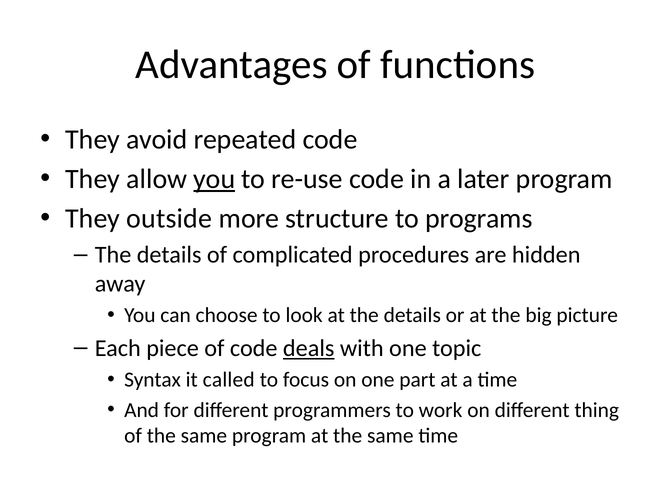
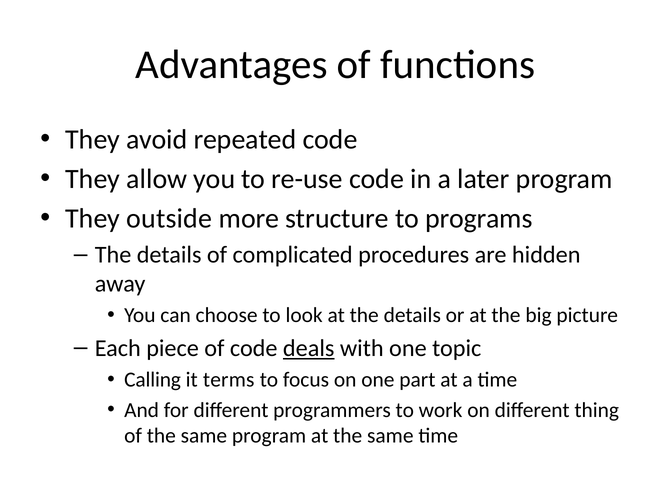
you underline: present -> none (214, 179)
Syntax: Syntax -> Calling (153, 380)
called: called -> terms (229, 380)
